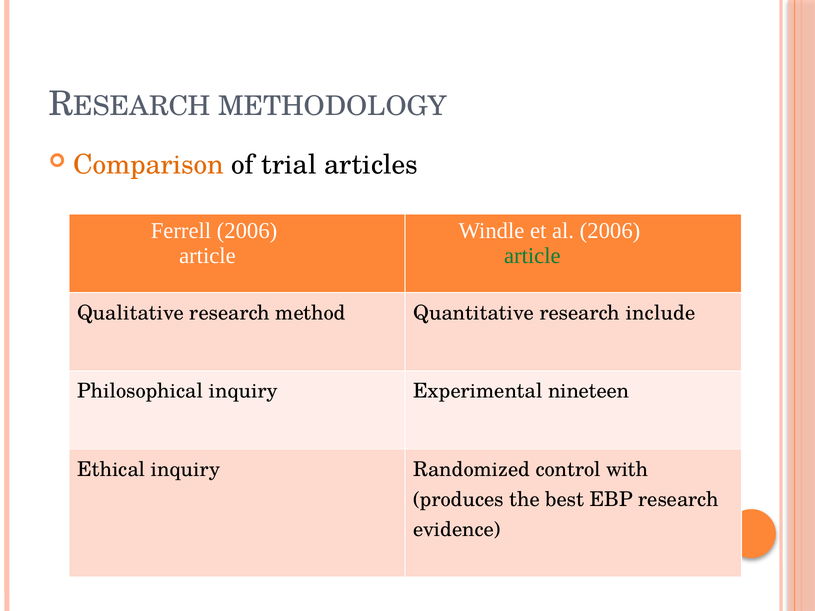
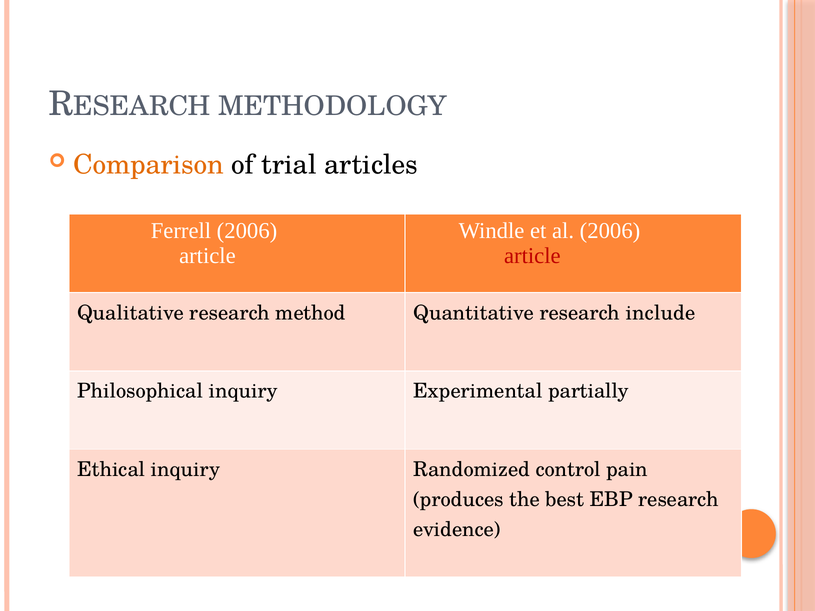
article colour: green -> red (532, 256)
nineteen: nineteen -> partially (589, 391)
with: with -> pain (627, 470)
